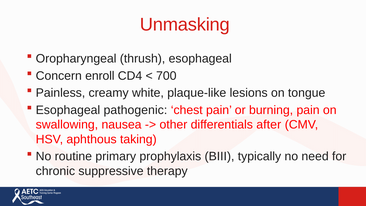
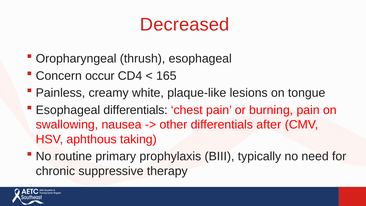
Unmasking: Unmasking -> Decreased (185, 25)
enroll: enroll -> occur (100, 76)
700: 700 -> 165 (166, 76)
Esophageal pathogenic: pathogenic -> differentials (136, 110)
